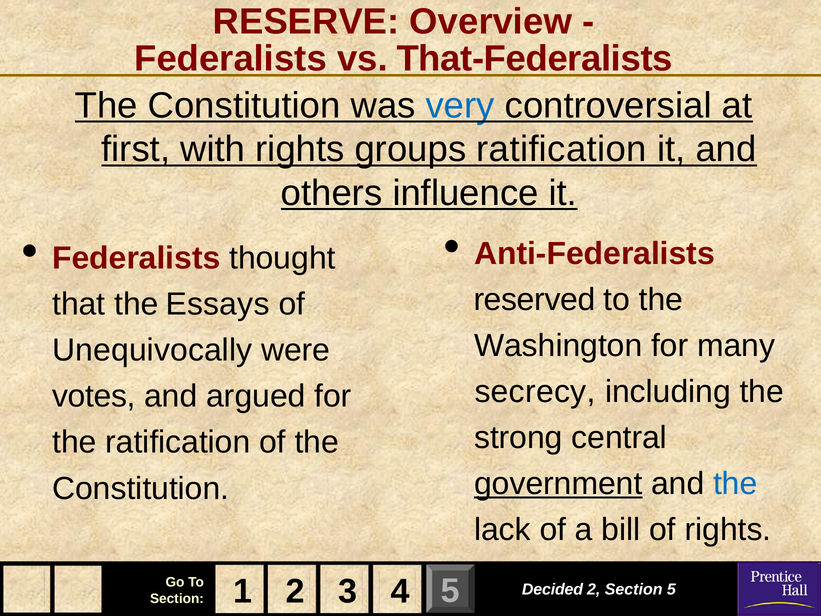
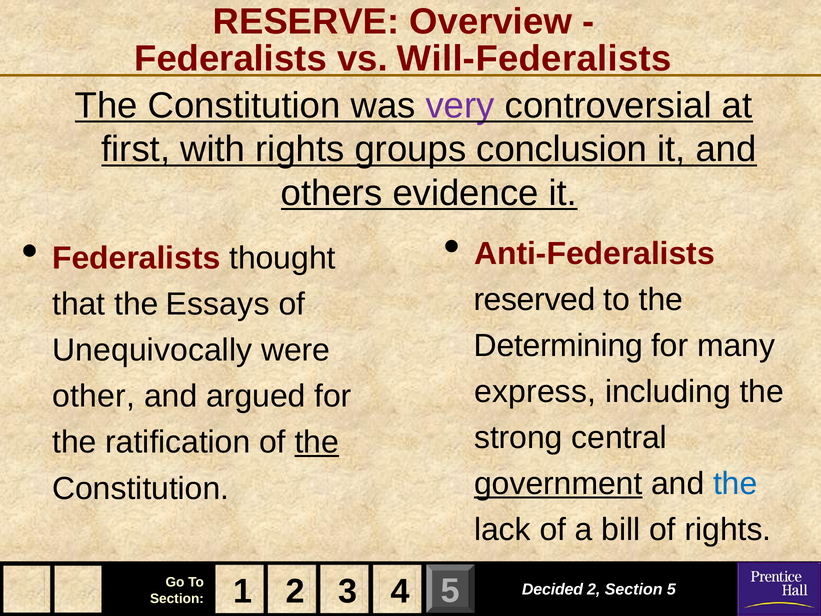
That-Federalists: That-Federalists -> Will-Federalists (534, 59)
very colour: blue -> purple (460, 106)
groups ratification: ratification -> conclusion (562, 149)
influence: influence -> evidence (466, 193)
Washington: Washington -> Determining (558, 346)
secrecy: secrecy -> express (535, 392)
votes: votes -> other (94, 396)
the underline: none -> present (317, 442)
